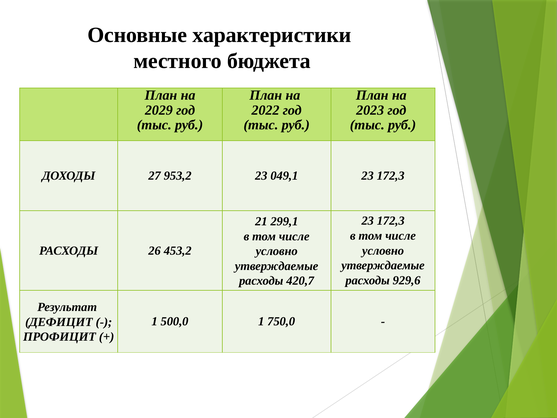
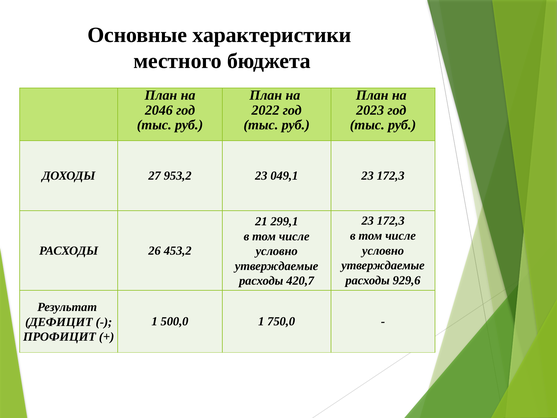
2029: 2029 -> 2046 (159, 110)
